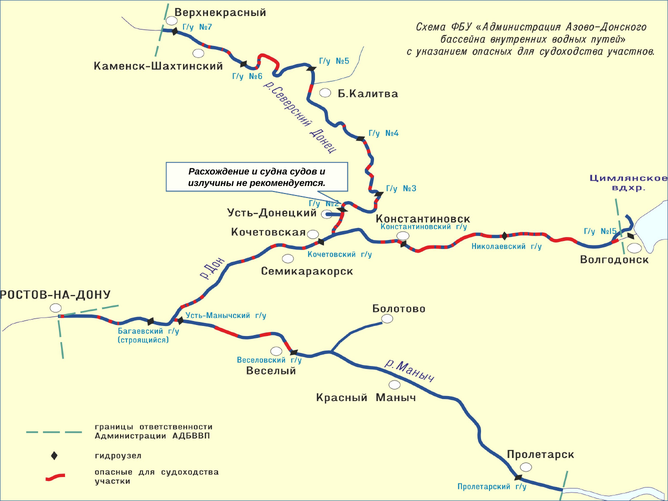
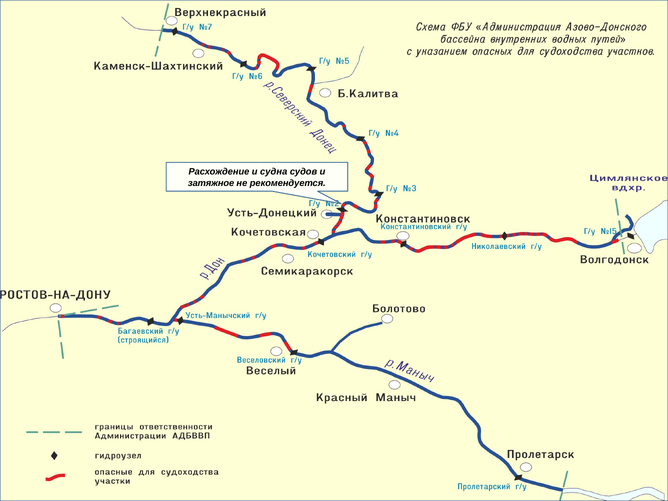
излучины: излучины -> затяжное (211, 183)
